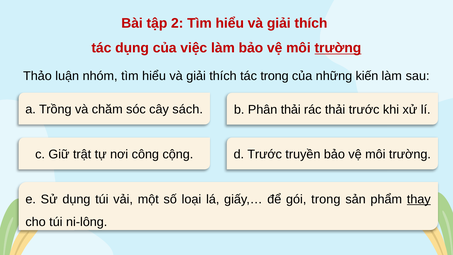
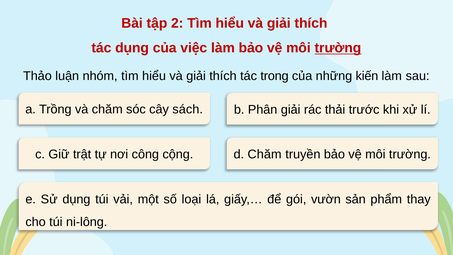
Phân thải: thải -> giải (291, 109)
d Trước: Trước -> Chăm (265, 154)
gói trong: trong -> vườn (326, 199)
thay underline: present -> none (419, 199)
